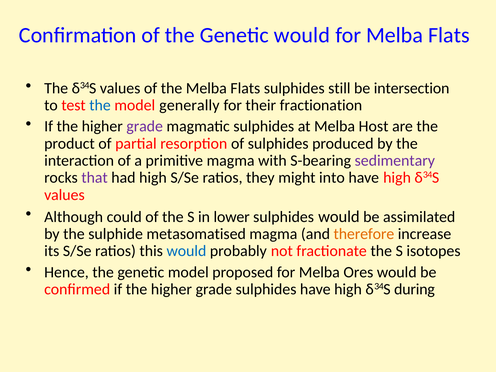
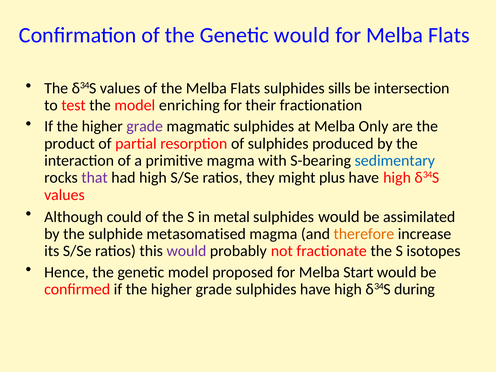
still: still -> sills (339, 88)
the colour: blue -> black (100, 105)
generally: generally -> enriching (189, 105)
Host: Host -> Only (374, 126)
sedimentary colour: purple -> blue (395, 161)
into: into -> plus (332, 178)
lower: lower -> metal (232, 217)
would colour: blue -> purple (186, 251)
Ores: Ores -> Start (358, 272)
